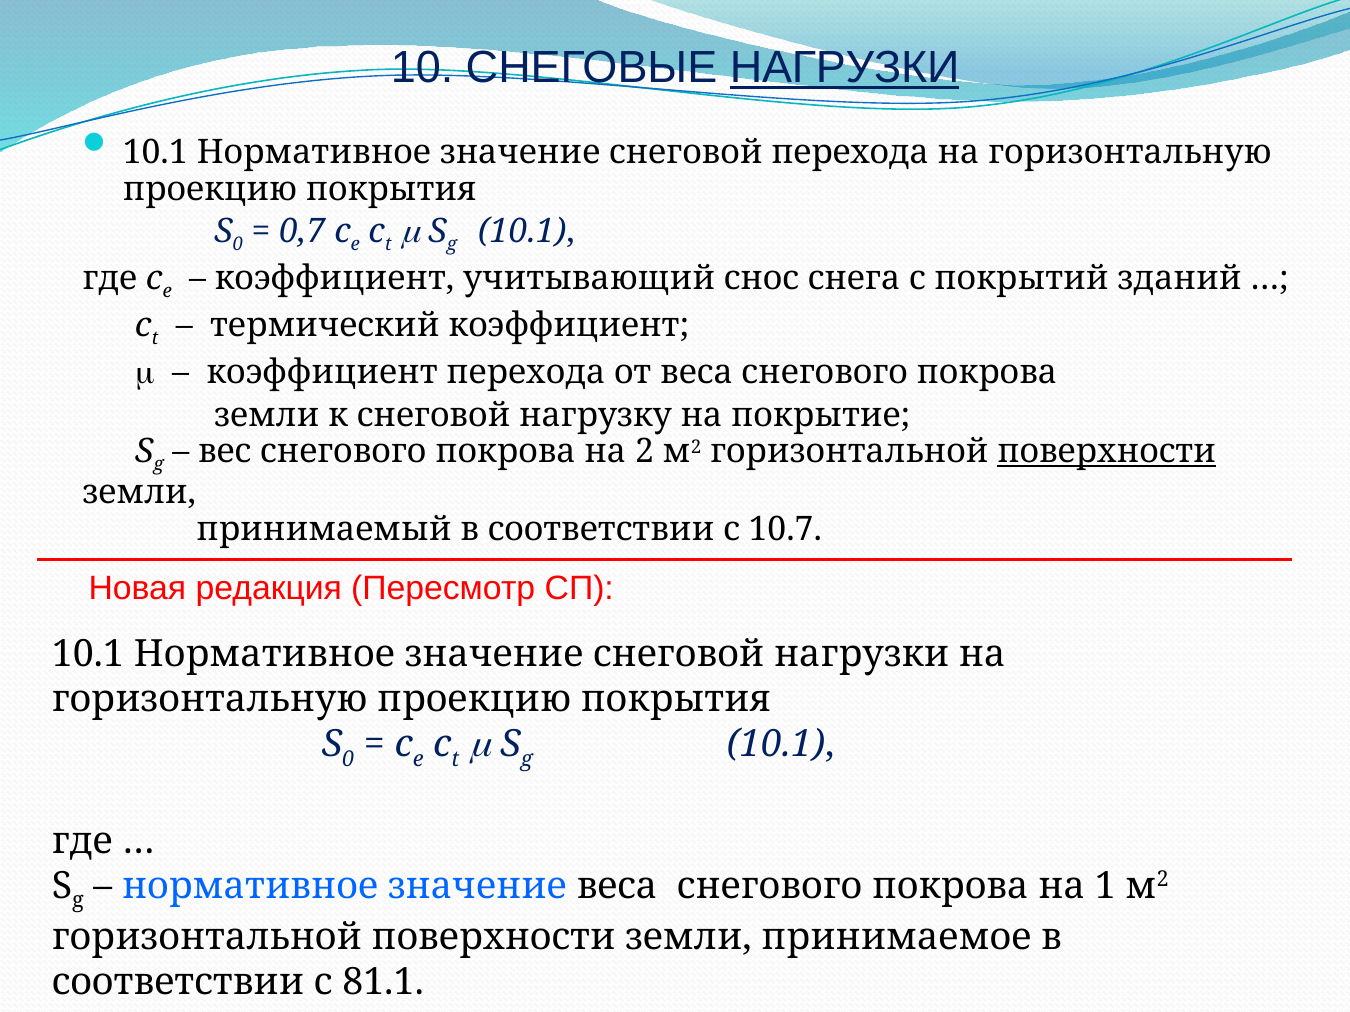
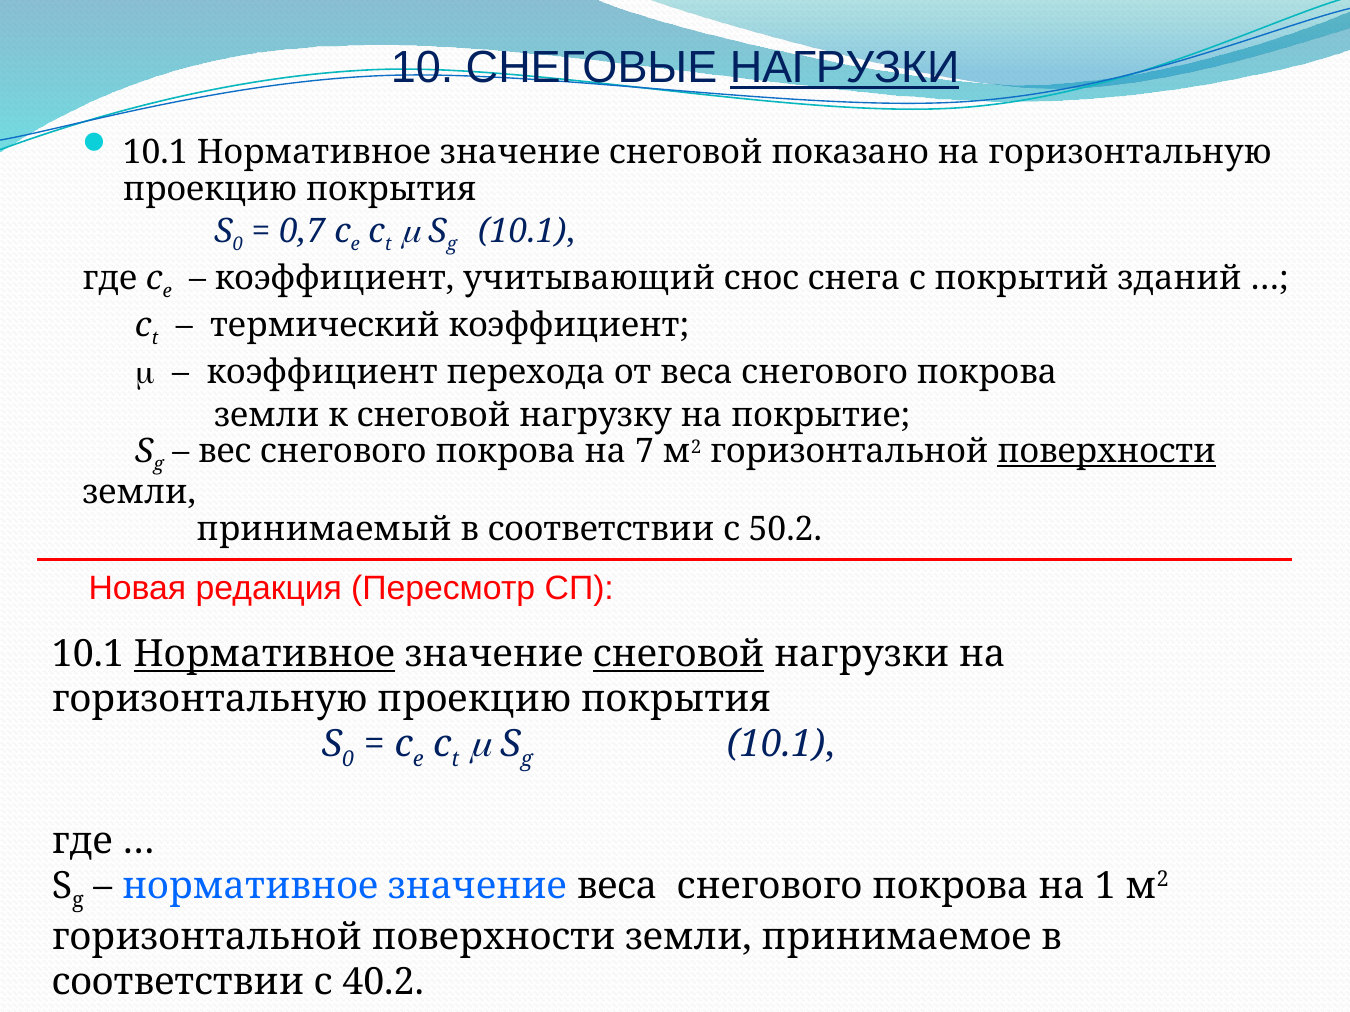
снеговой перехода: перехода -> показано (850, 153)
2: 2 -> 7 (644, 452)
10.7: 10.7 -> 50.2 (785, 529)
Нормативное underline: none -> present (264, 655)
снеговой underline: none -> present (679, 655)
81.1: 81.1 -> 40.2 (383, 982)
